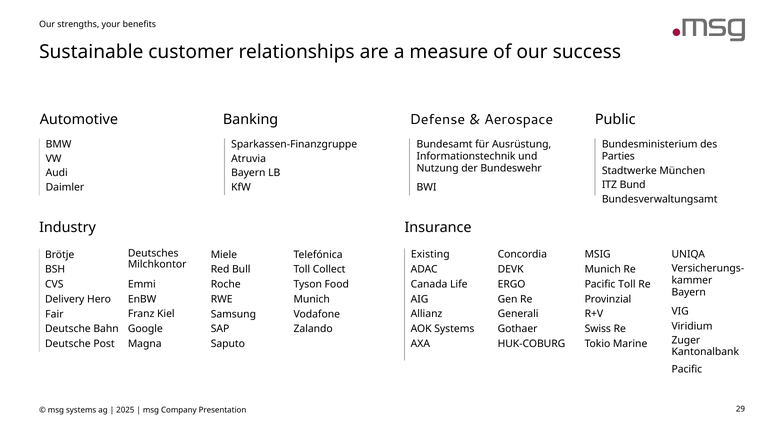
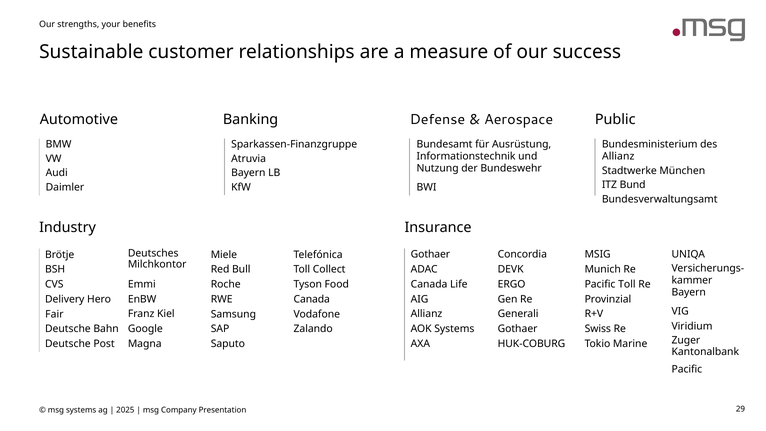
Parties: Parties -> Allianz (618, 156)
Existing: Existing -> Gothaer (430, 254)
Munich: Munich -> Canada (312, 299)
